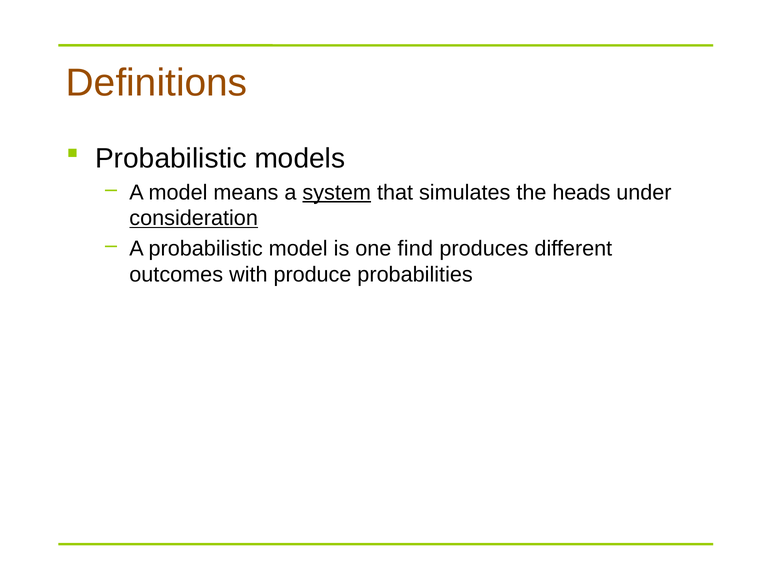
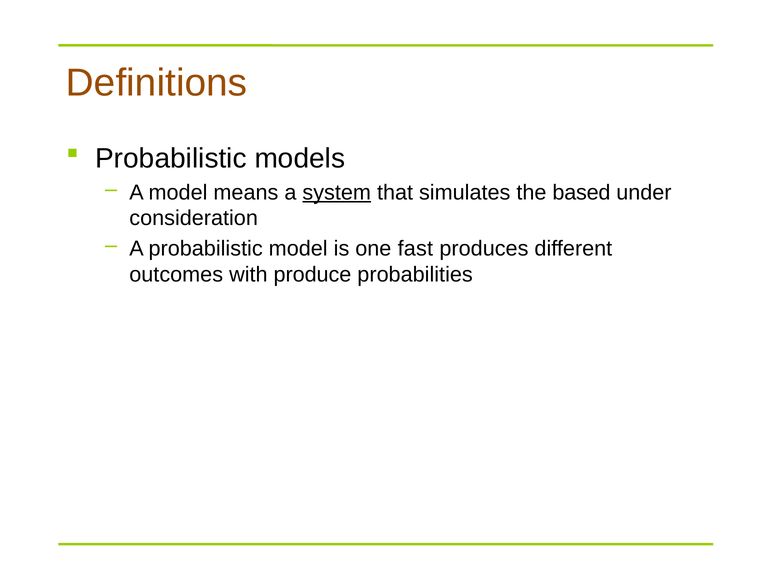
heads: heads -> based (581, 193)
consideration underline: present -> none (194, 218)
find: find -> fast (415, 249)
